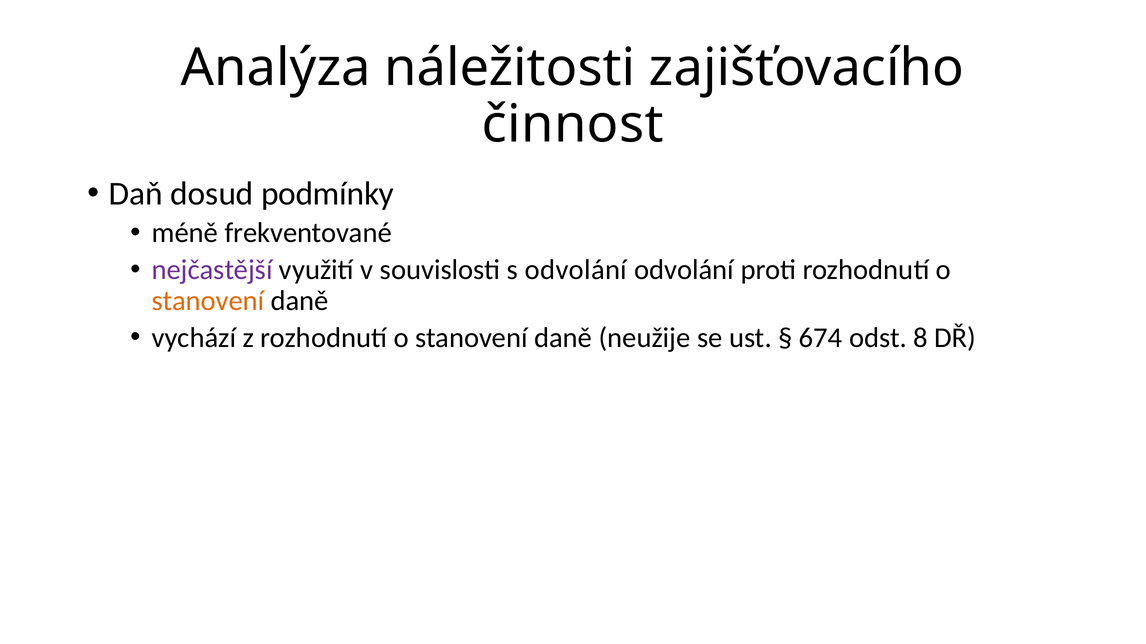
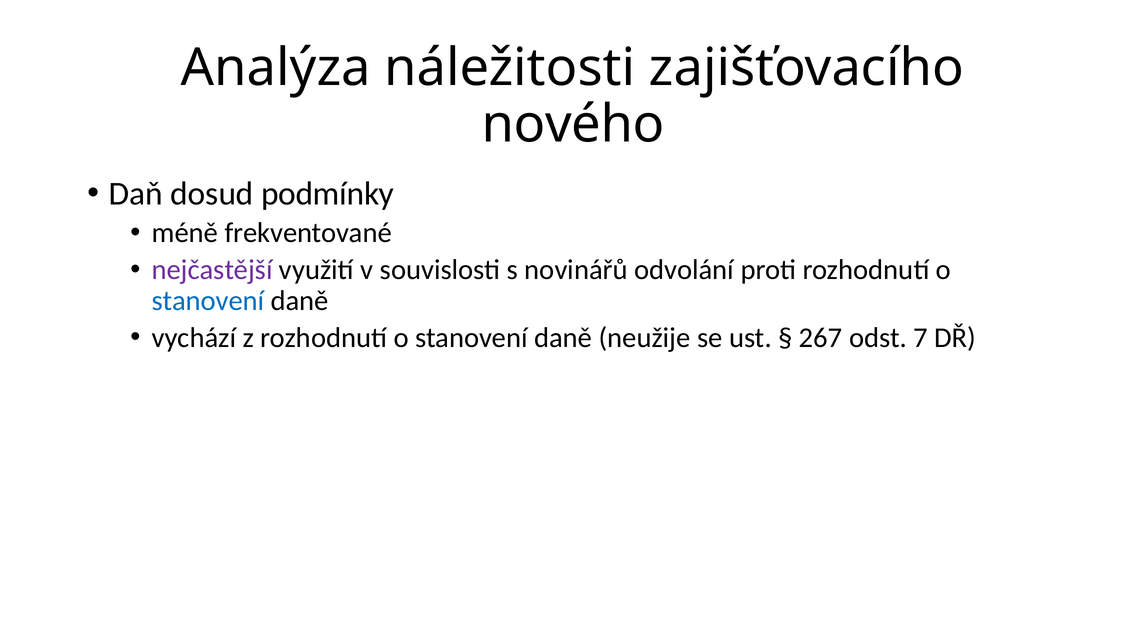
činnost: činnost -> nového (573, 125)
s odvolání: odvolání -> novinářů (576, 270)
stanovení colour: orange -> blue (208, 301)
674: 674 -> 267 (821, 338)
8: 8 -> 7 (921, 338)
